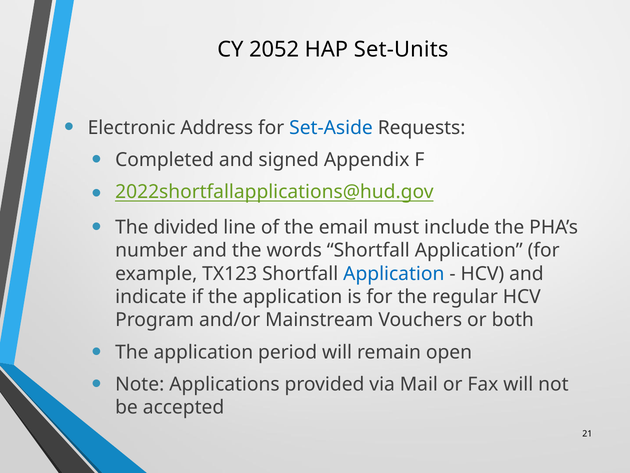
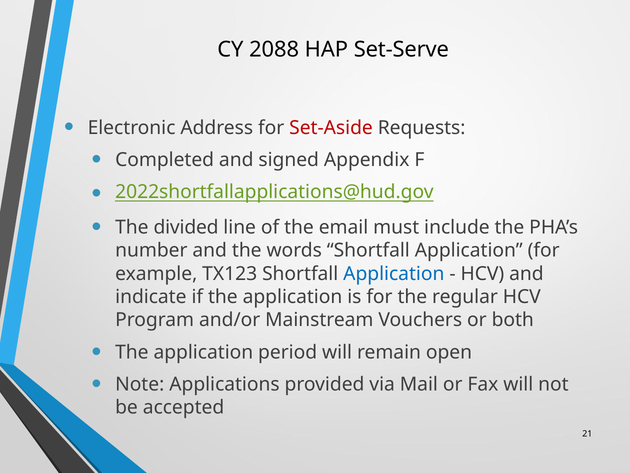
2052: 2052 -> 2088 (274, 49)
Set-Units: Set-Units -> Set-Serve (401, 49)
Set-Aside colour: blue -> red (331, 128)
